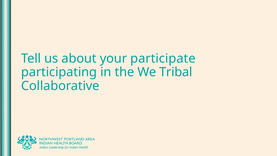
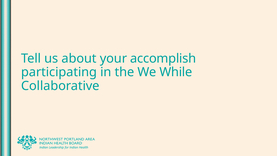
participate: participate -> accomplish (163, 58)
Tribal: Tribal -> While (176, 72)
